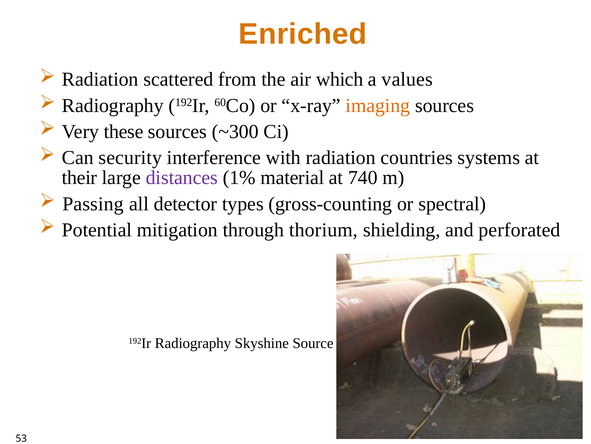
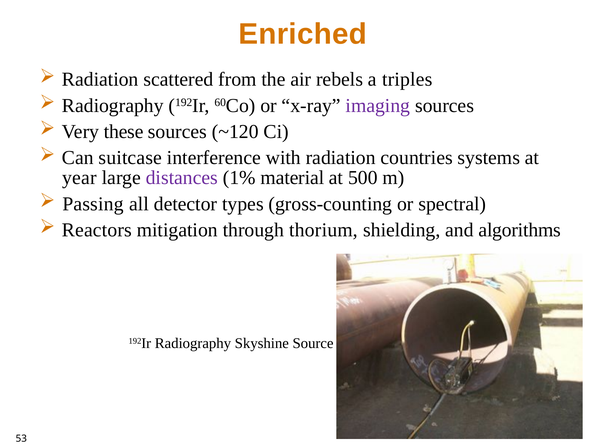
which: which -> rebels (340, 79)
values: values -> triples (407, 79)
imaging colour: orange -> purple (378, 105)
~300: ~300 -> ~120 (235, 131)
security: security -> suitcase (130, 157)
their: their -> year (79, 177)
740: 740 -> 500 (363, 177)
Potential: Potential -> Reactors (97, 230)
perforated: perforated -> algorithms (520, 230)
